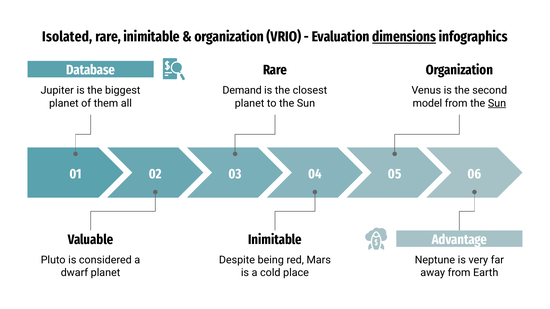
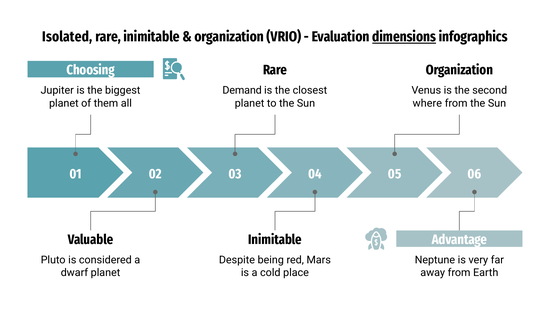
Database: Database -> Choosing (91, 70)
model: model -> where (427, 103)
Sun underline: present -> none (497, 103)
